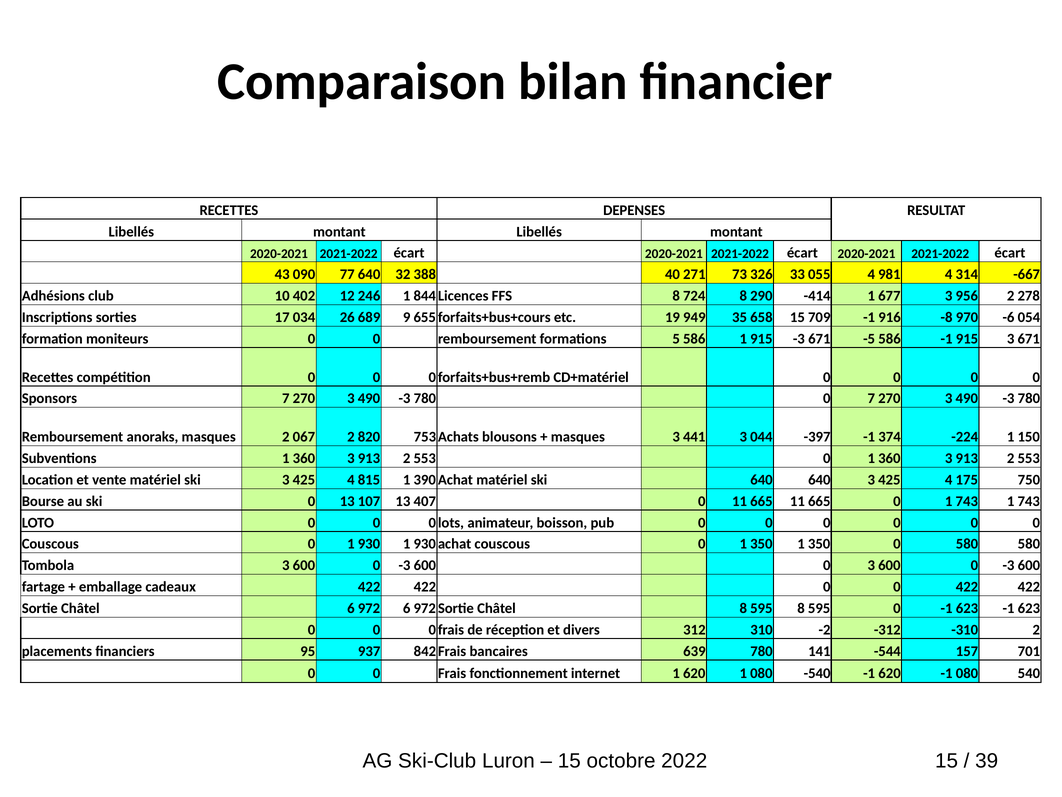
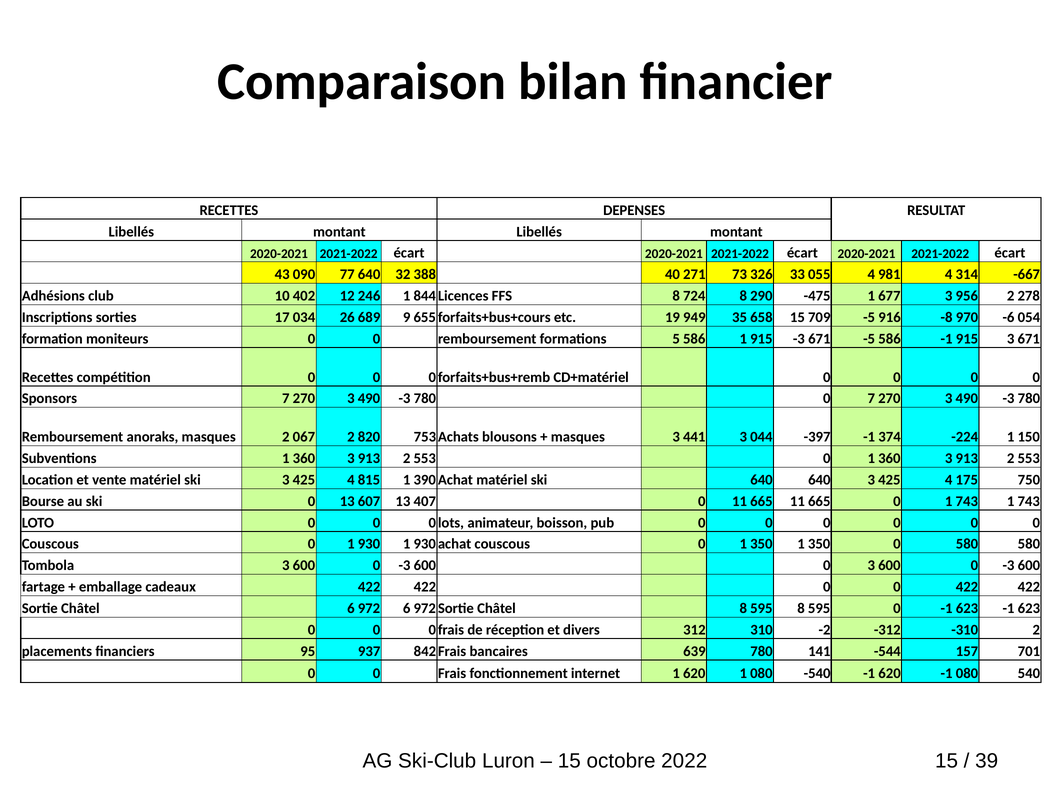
-414: -414 -> -475 (817, 296)
709 -1: -1 -> -5 (869, 317)
107: 107 -> 607 (369, 501)
